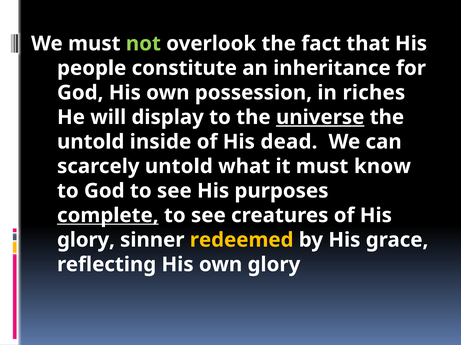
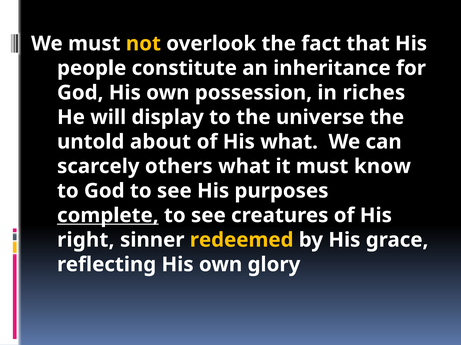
not colour: light green -> yellow (143, 44)
universe underline: present -> none (320, 117)
inside: inside -> about (160, 142)
His dead: dead -> what (289, 142)
scarcely untold: untold -> others (179, 167)
glory: glory -> right (86, 240)
